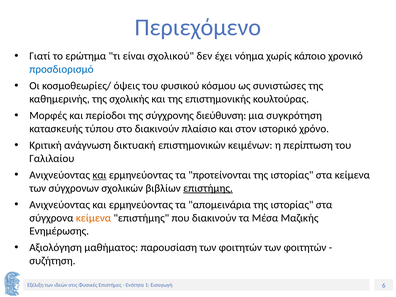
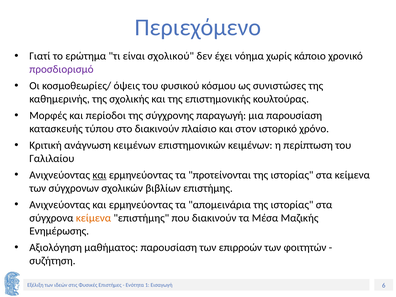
προσδιορισμό colour: blue -> purple (61, 69)
διεύθυνση: διεύθυνση -> παραγωγή (221, 116)
μια συγκρότηση: συγκρότηση -> παρουσίαση (294, 116)
ανάγνωση δικτυακή: δικτυακή -> κειμένων (135, 145)
επιστήμης underline: present -> none (208, 188)
παρουσίαση των φοιτητών: φοιτητών -> επιρροών (240, 248)
